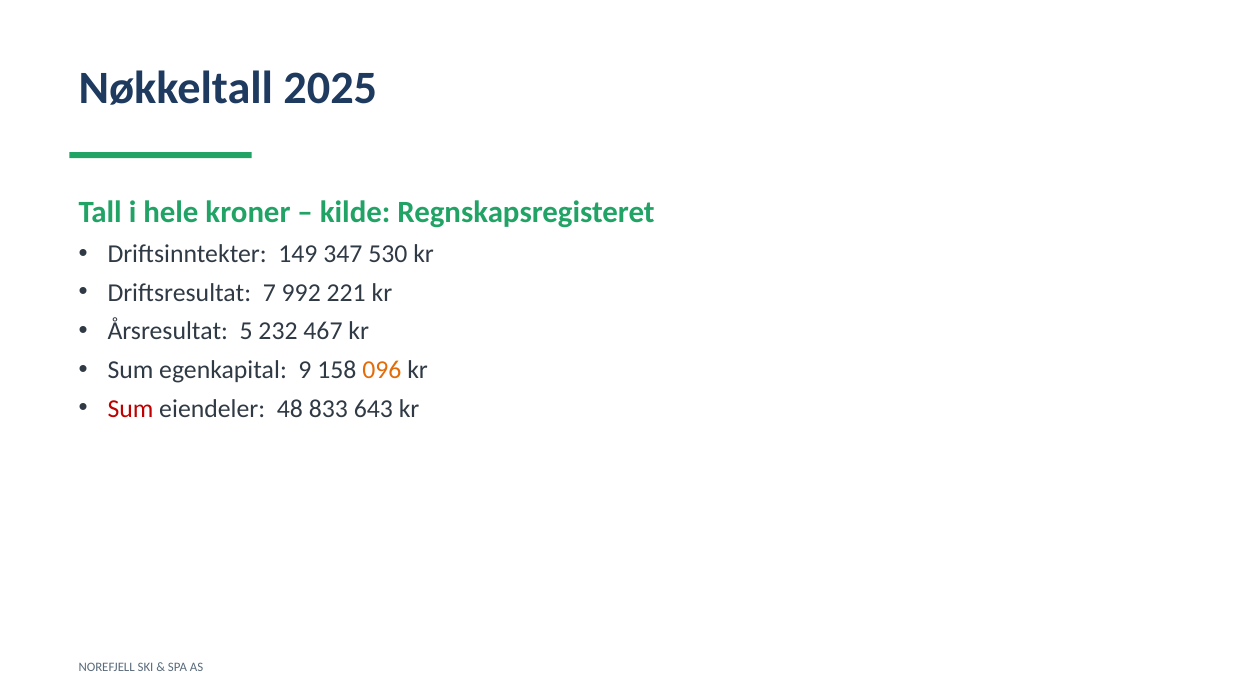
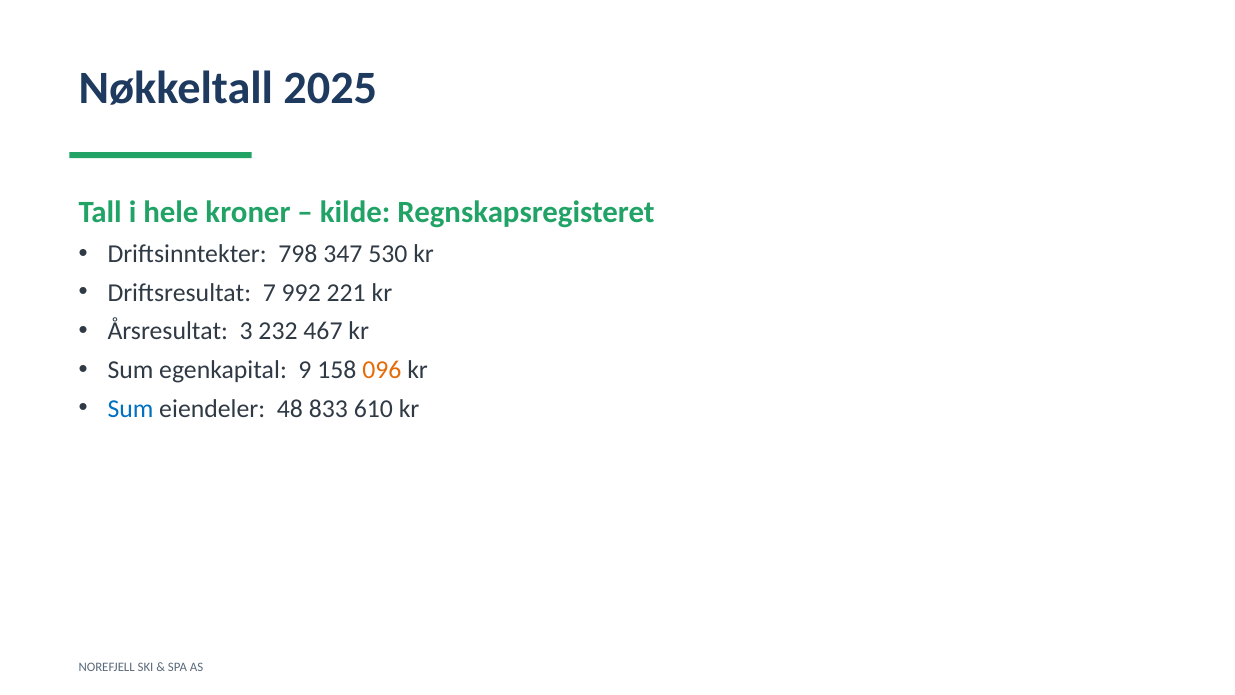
149: 149 -> 798 (298, 254)
5: 5 -> 3 (246, 331)
Sum colour: red -> blue (130, 408)
643: 643 -> 610 (373, 408)
